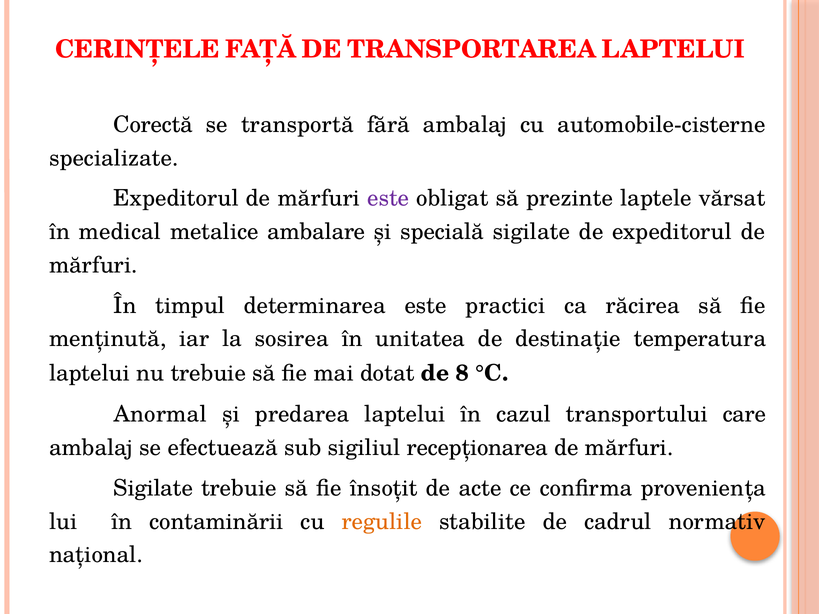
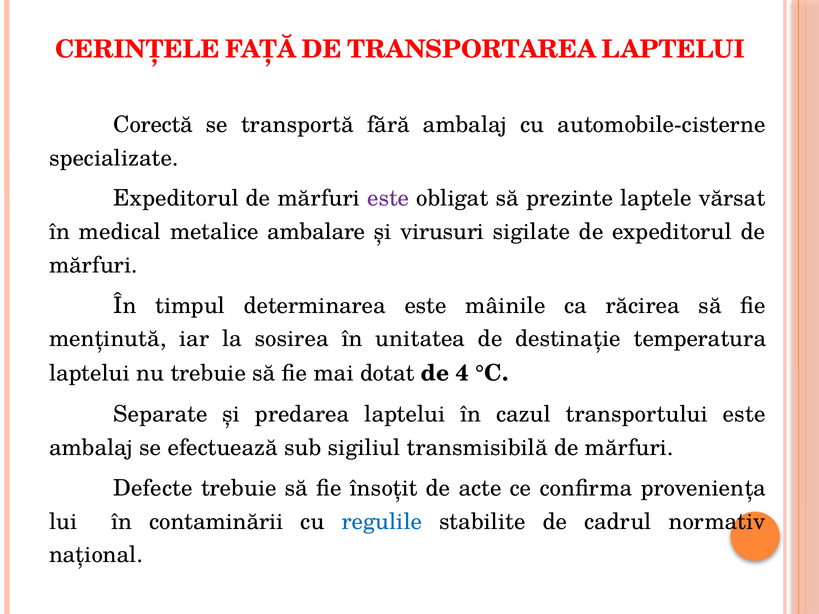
specială: specială -> virusuri (442, 232)
practici: practici -> mâinile (505, 306)
8: 8 -> 4 (462, 373)
Anormal: Anormal -> Separate (160, 415)
transportului care: care -> este (744, 415)
recepţionarea: recepţionarea -> transmisibilă (477, 448)
Sigilate: Sigilate -> Defecte (153, 488)
regulile colour: orange -> blue (382, 522)
